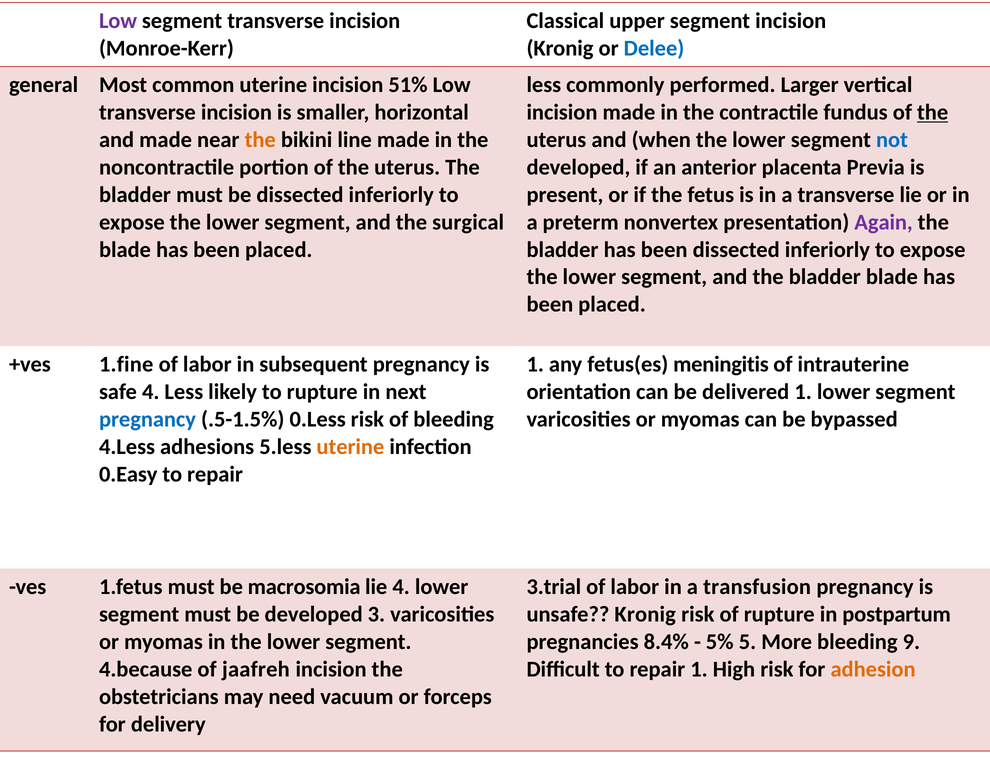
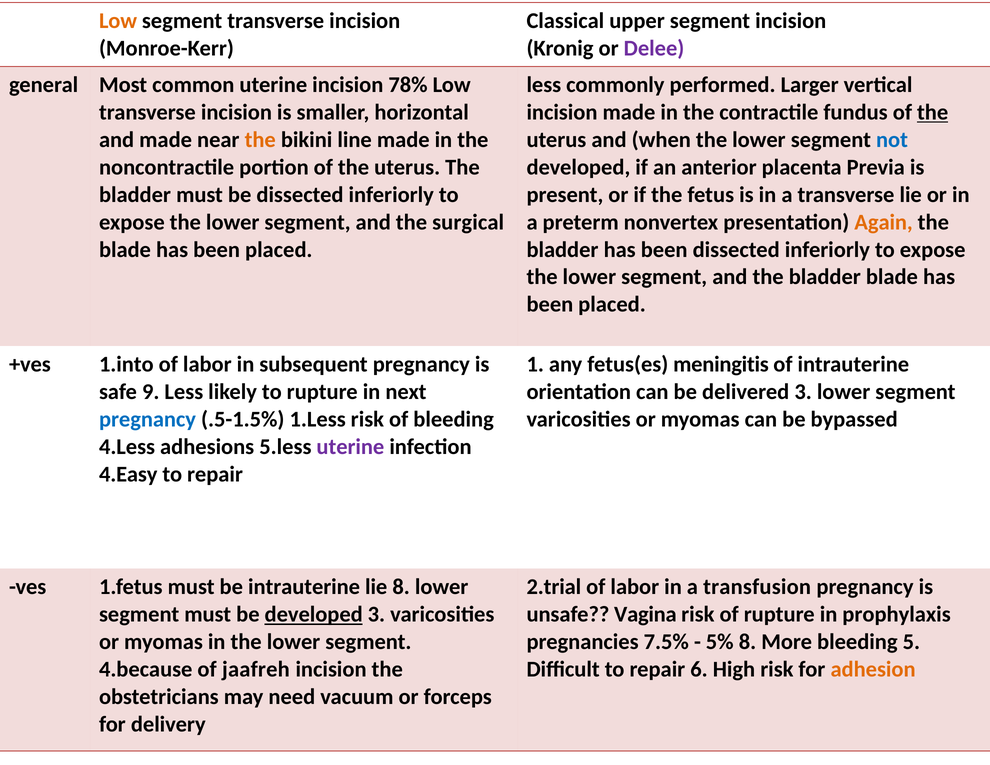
Low colour: purple -> orange (118, 21)
Delee colour: blue -> purple (654, 48)
51%: 51% -> 78% (408, 85)
Again colour: purple -> orange (884, 222)
1.fine: 1.fine -> 1.into (126, 364)
safe 4: 4 -> 9 (151, 392)
delivered 1: 1 -> 3 (803, 392)
0.Less: 0.Less -> 1.Less (318, 419)
uterine colour: orange -> purple (350, 447)
0.Easy: 0.Easy -> 4.Easy (128, 474)
be macrosomia: macrosomia -> intrauterine (304, 587)
lie 4: 4 -> 8 (401, 587)
3.trial: 3.trial -> 2.trial (554, 587)
developed underline: none -> present (314, 615)
unsafe Kronig: Kronig -> Vagina (645, 615)
postpartum: postpartum -> prophylaxis (897, 615)
8.4%: 8.4% -> 7.5% (666, 642)
5% 5: 5 -> 8 (748, 642)
9: 9 -> 5 (911, 642)
Difficult to repair 1: 1 -> 6 (699, 669)
